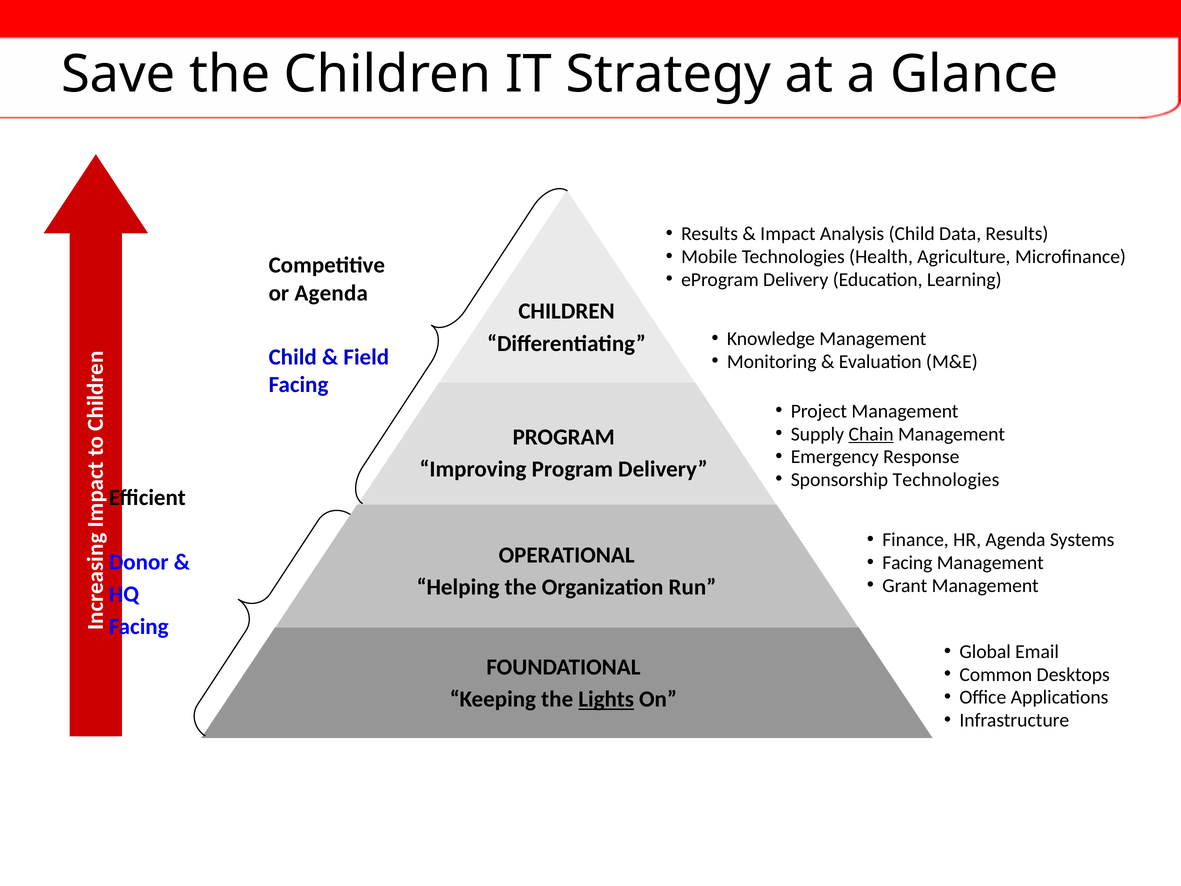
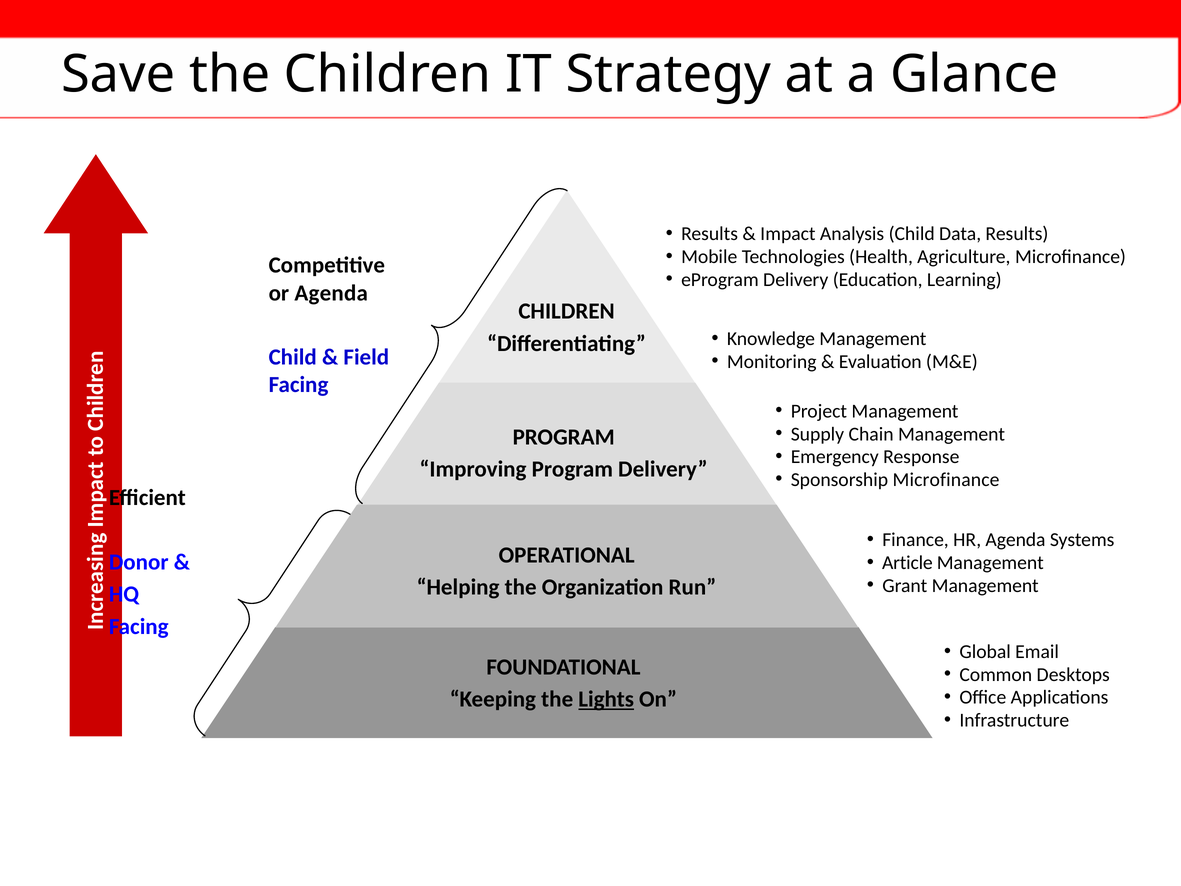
Chain underline: present -> none (871, 434)
Sponsorship Technologies: Technologies -> Microfinance (946, 480)
Facing: Facing -> Article (907, 563)
